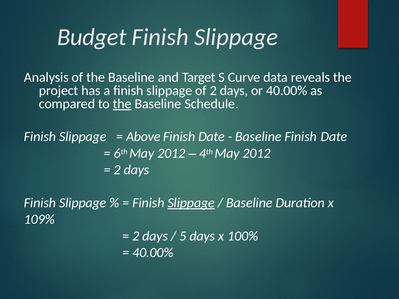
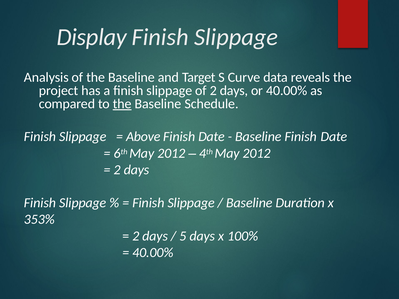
Budget: Budget -> Display (92, 37)
Slippage underline: present -> none (191, 203)
109%: 109% -> 353% (39, 220)
